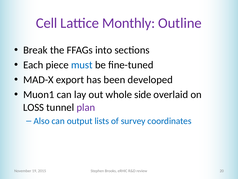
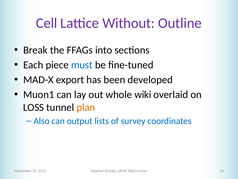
Monthly: Monthly -> Without (129, 23)
side: side -> wiki (143, 94)
plan colour: purple -> orange (86, 107)
